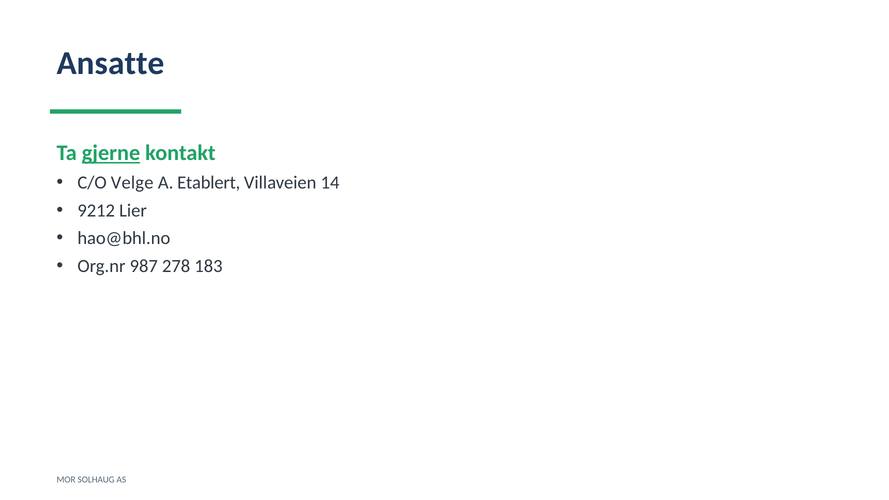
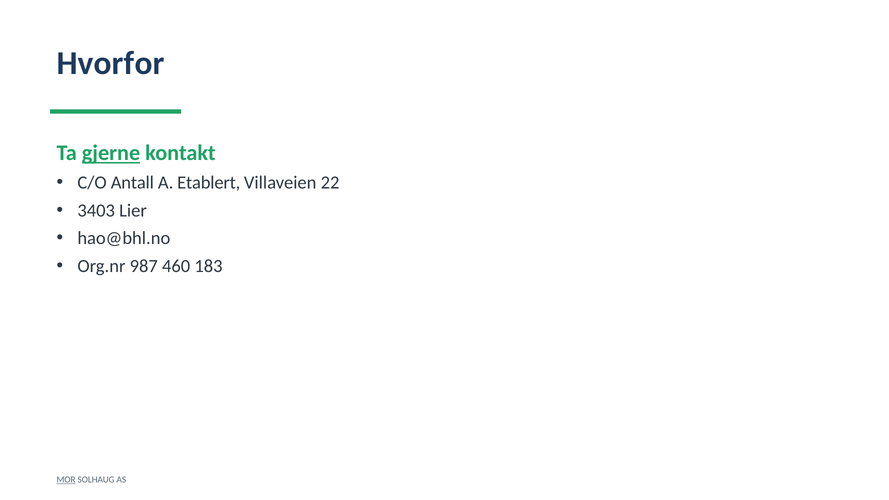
Ansatte: Ansatte -> Hvorfor (111, 63)
Velge: Velge -> Antall (132, 183)
14: 14 -> 22 (330, 183)
9212: 9212 -> 3403 (96, 211)
278: 278 -> 460 (176, 266)
MOR underline: none -> present (66, 480)
